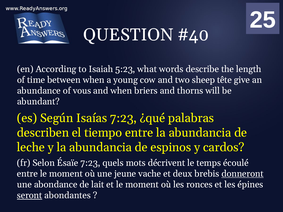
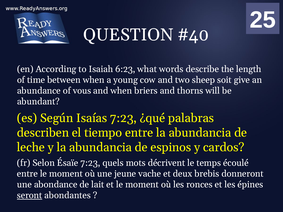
5:23: 5:23 -> 6:23 (125, 69)
tête: tête -> soit (224, 80)
donneront underline: present -> none (243, 174)
